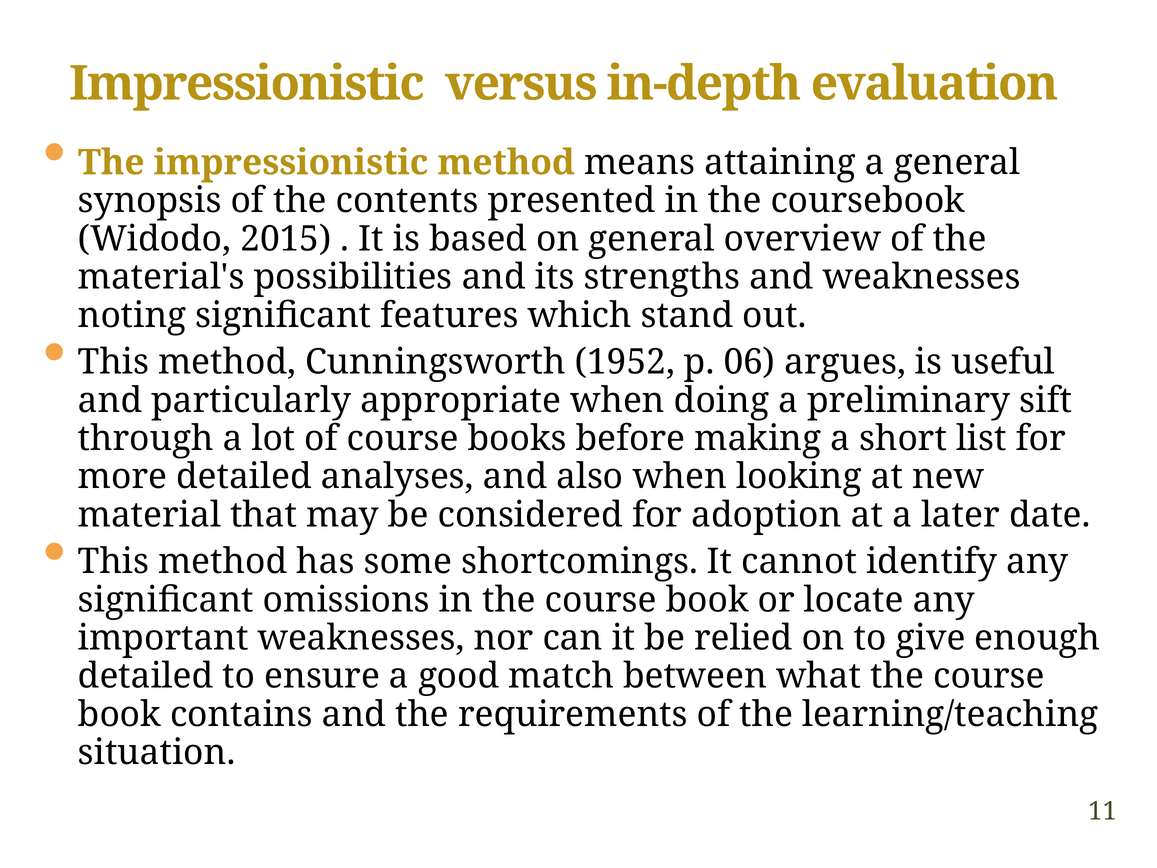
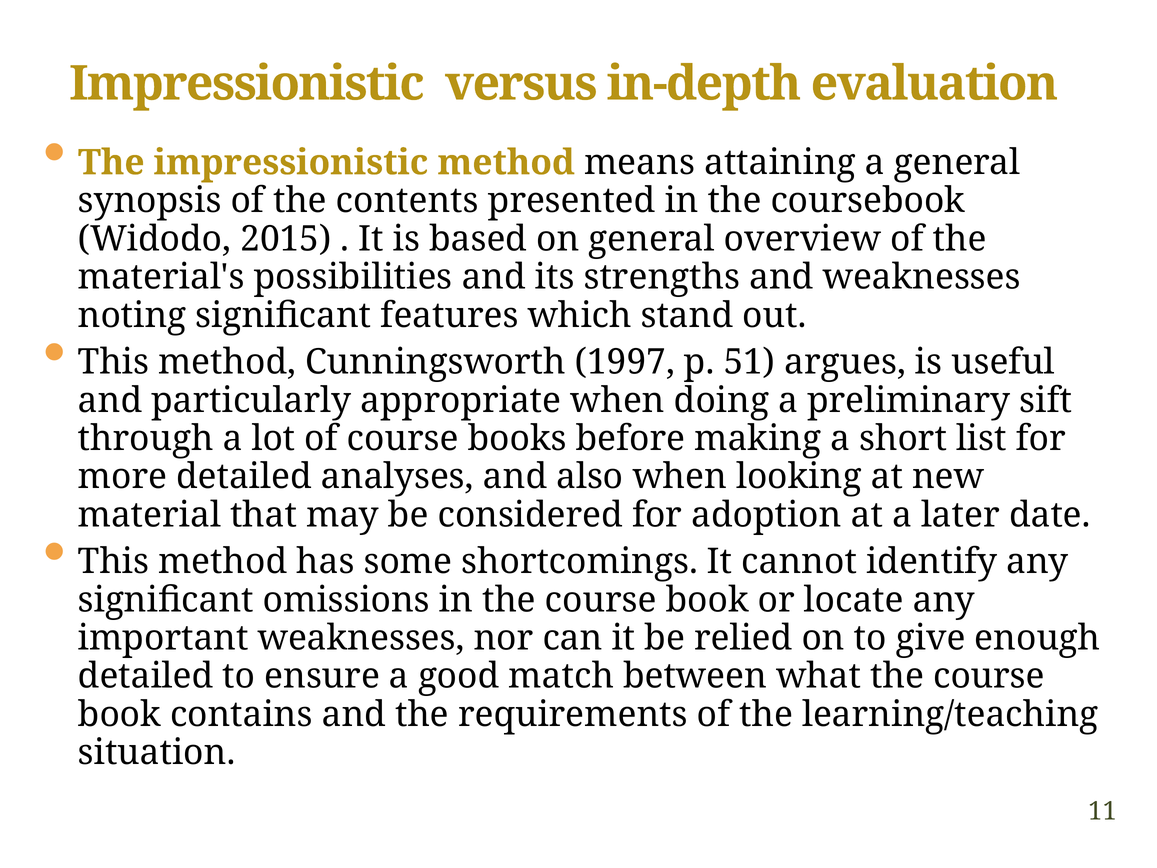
1952: 1952 -> 1997 (625, 362)
06: 06 -> 51 (749, 362)
